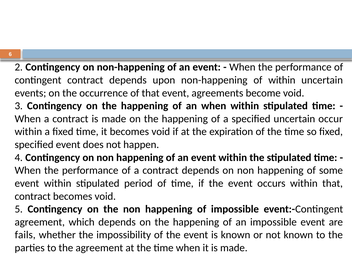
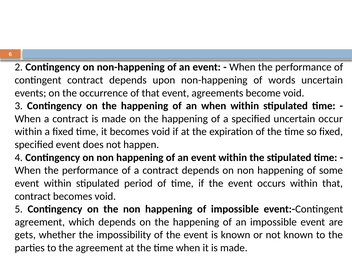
of within: within -> words (282, 80)
fails: fails -> gets (25, 235)
